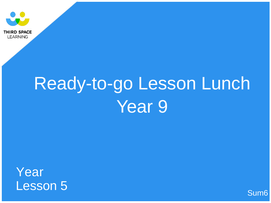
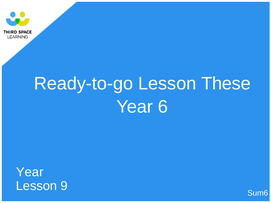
Lunch: Lunch -> These (226, 84)
9: 9 -> 6 (163, 107)
5: 5 -> 9 (64, 186)
